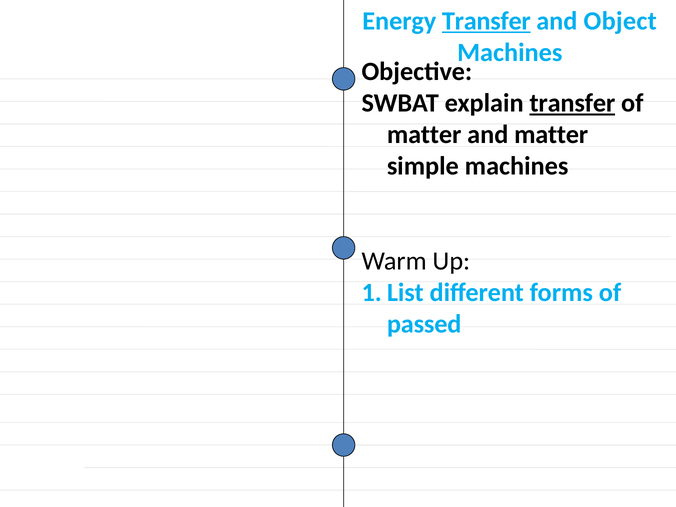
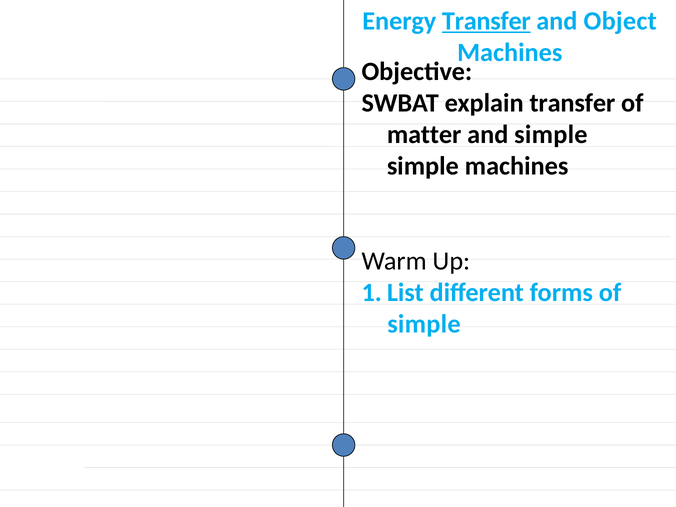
transfer underline: present -> none (572, 103)
and matter: matter -> simple (551, 135)
passed: passed -> simple (424, 324)
